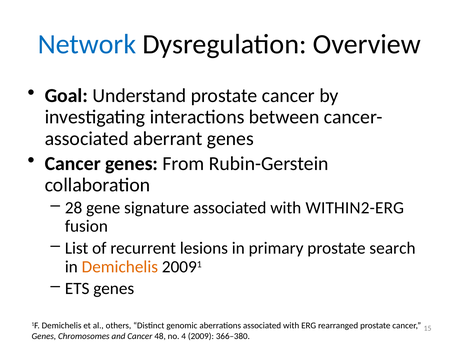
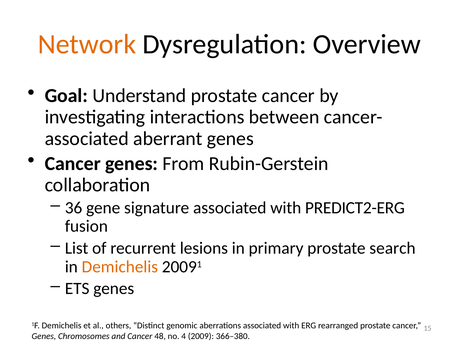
Network colour: blue -> orange (87, 44)
28: 28 -> 36 (74, 208)
WITHIN2-ERG: WITHIN2-ERG -> PREDICT2-ERG (355, 208)
